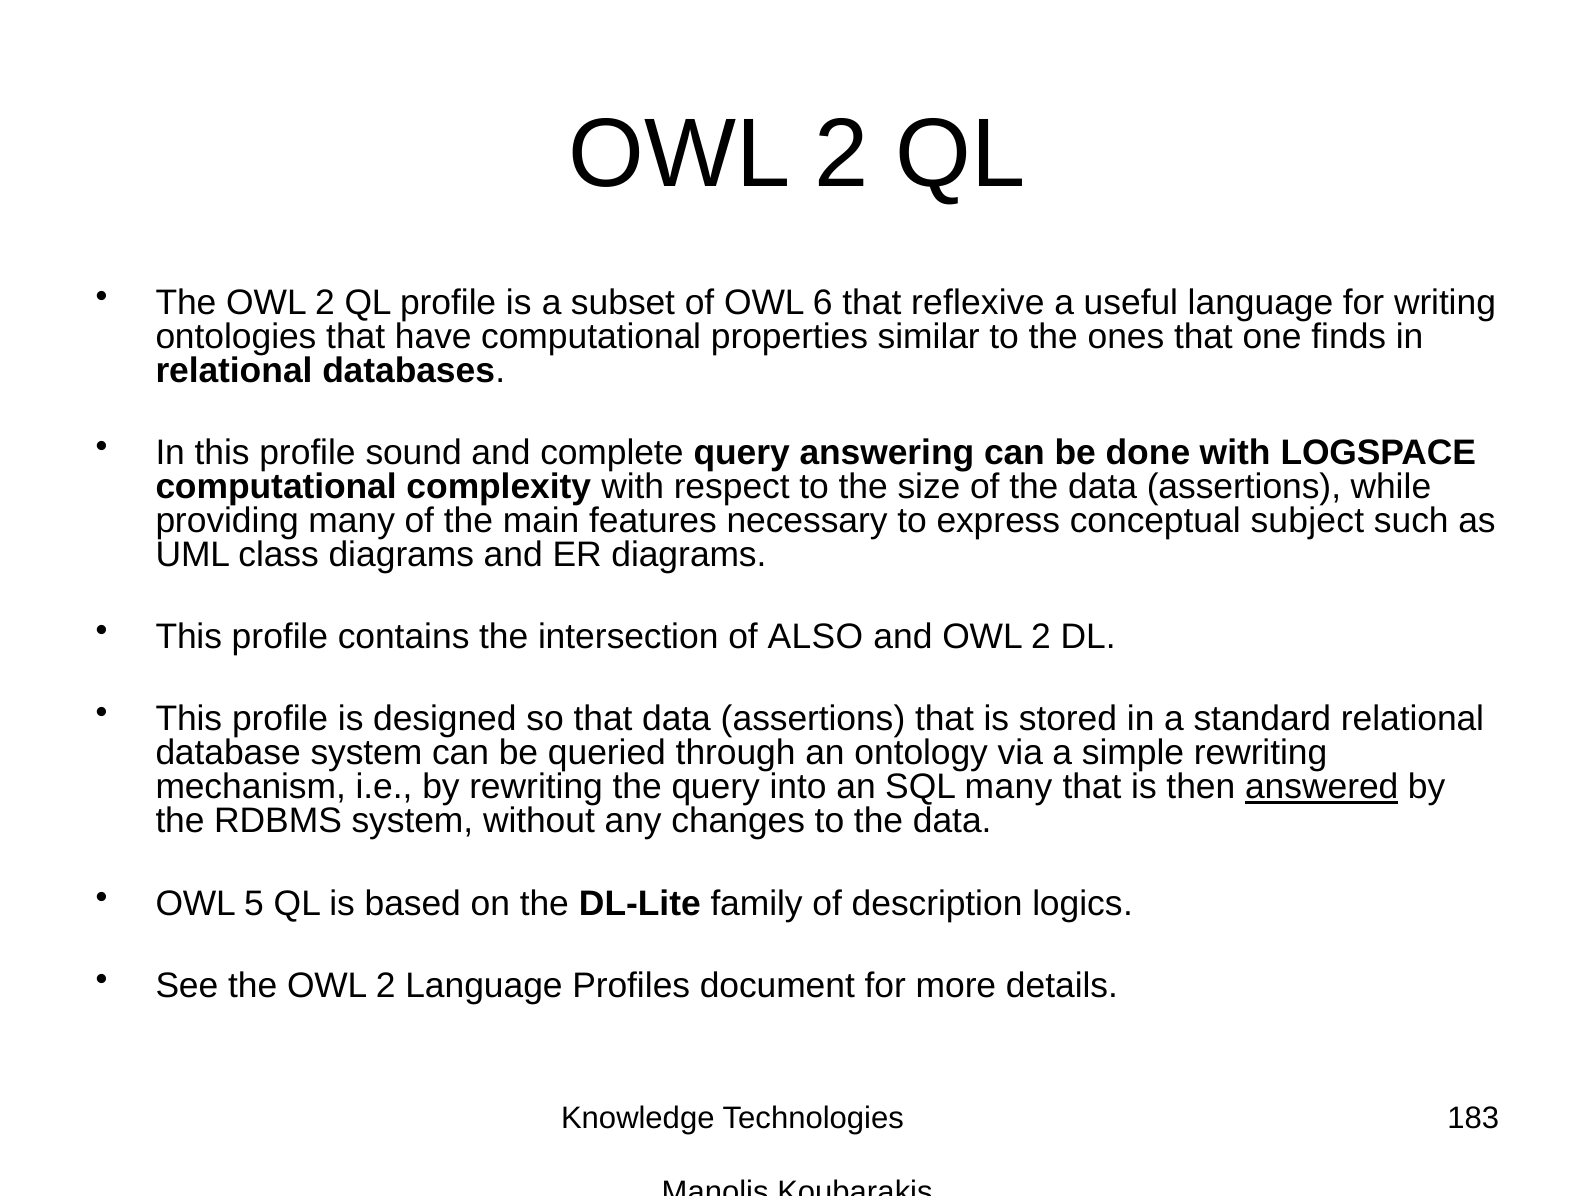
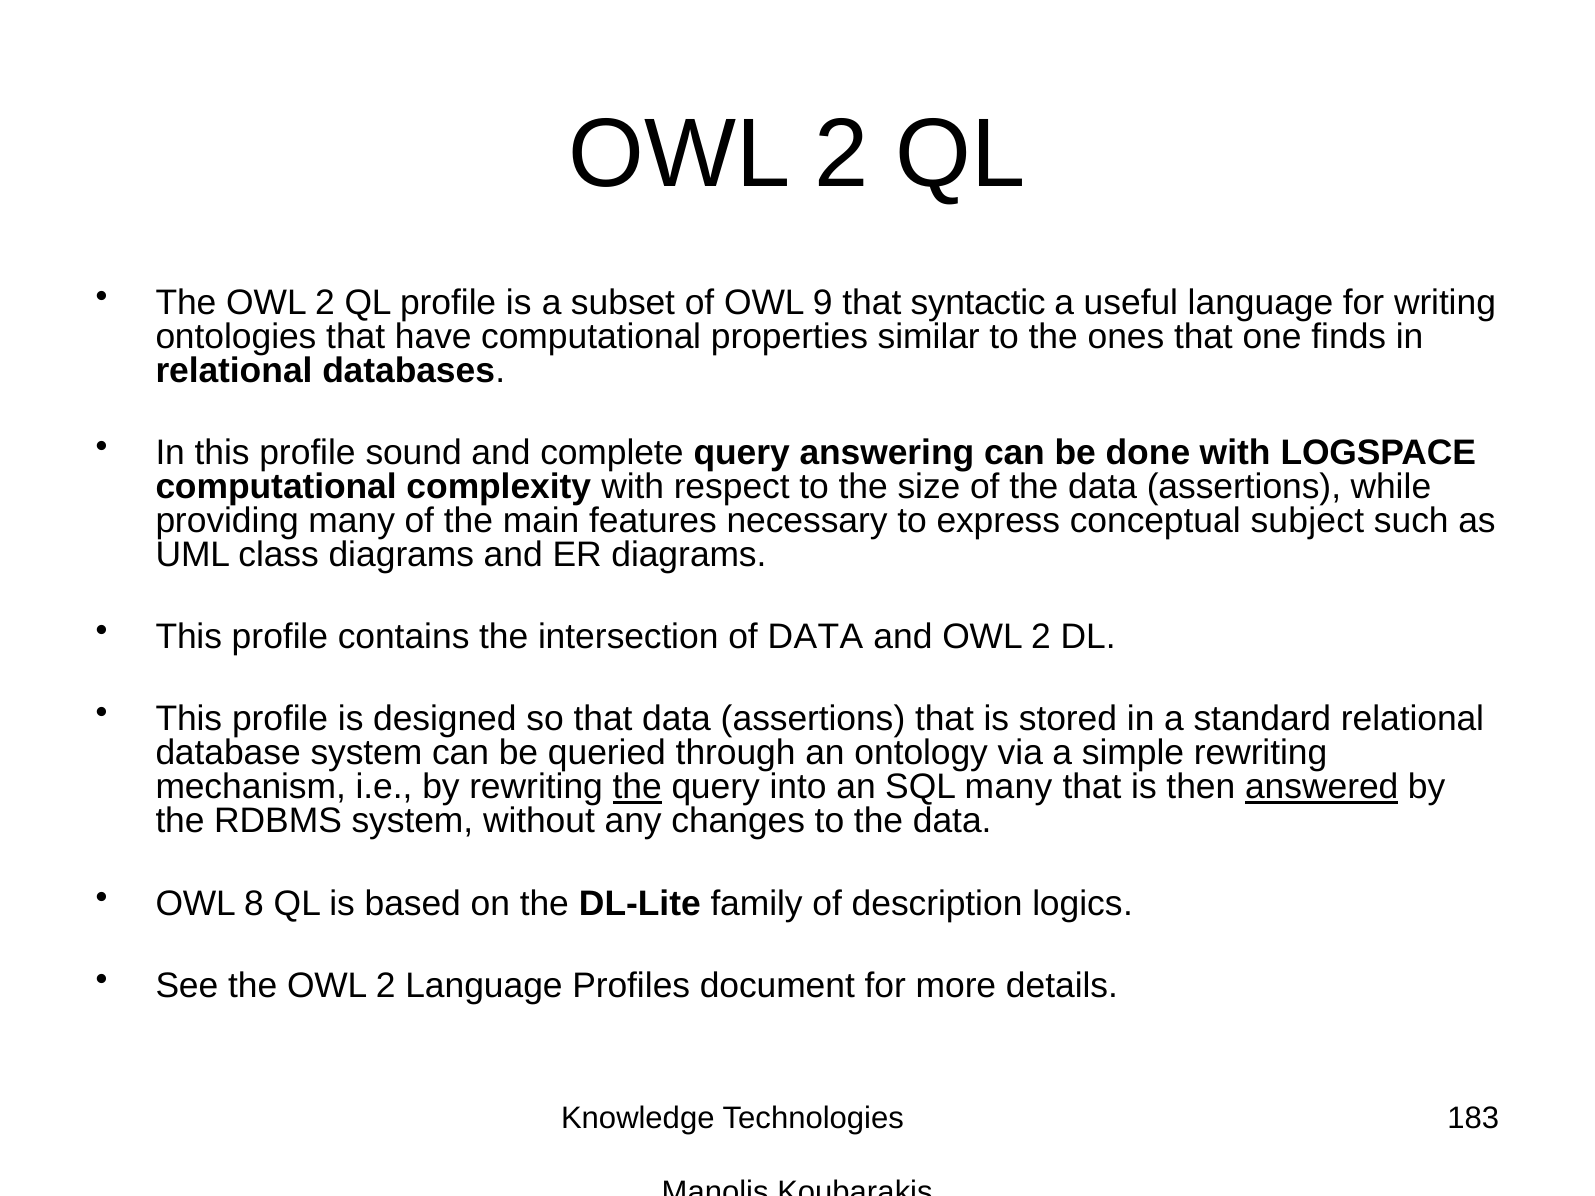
6: 6 -> 9 (823, 303)
reflexive: reflexive -> syntactic (978, 303)
of ALSO: ALSO -> DATA (815, 637)
the underline: none -> present (637, 787)
5: 5 -> 8 (254, 904)
